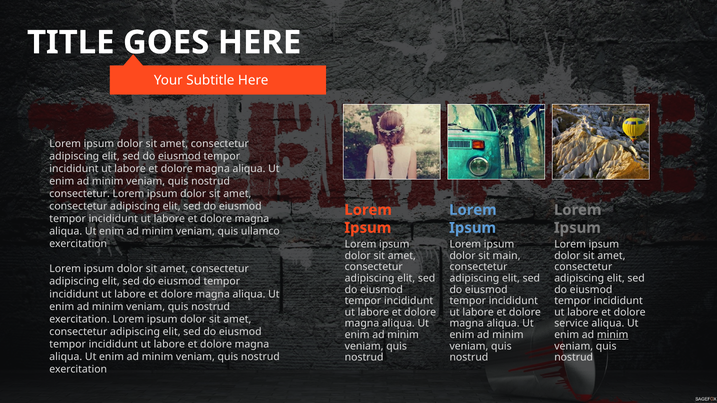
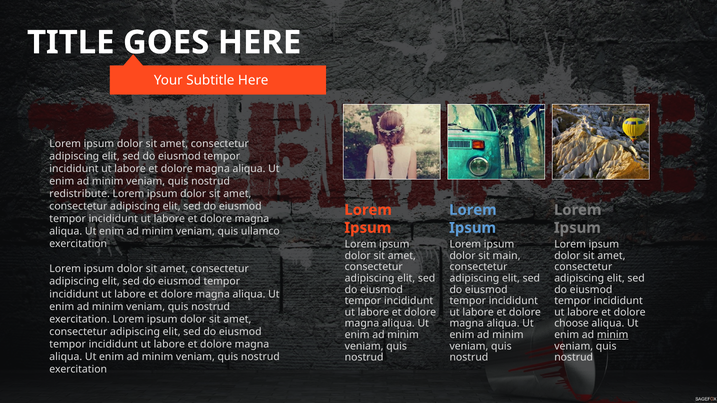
eiusmod underline: present -> none (179, 156)
consectetur: consectetur -> redistribute (80, 194)
service: service -> choose (572, 324)
